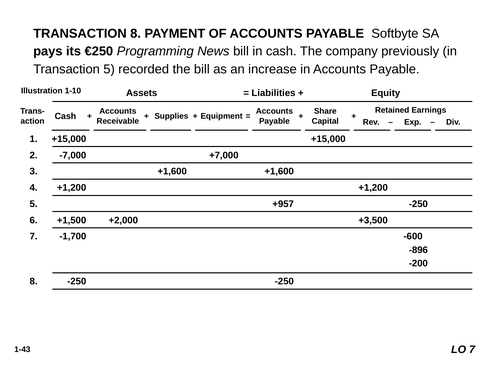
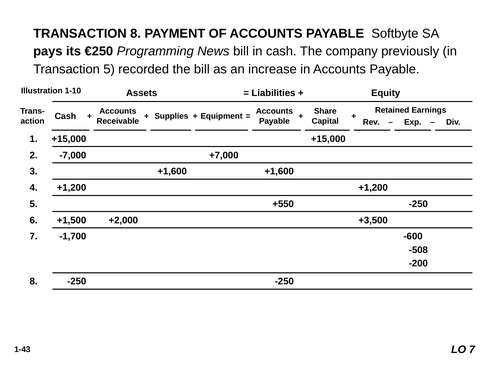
+957: +957 -> +550 (283, 204)
-896: -896 -> -508 (418, 250)
